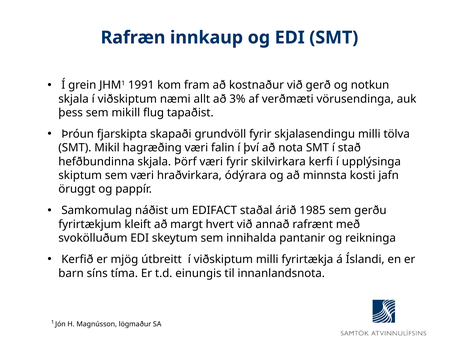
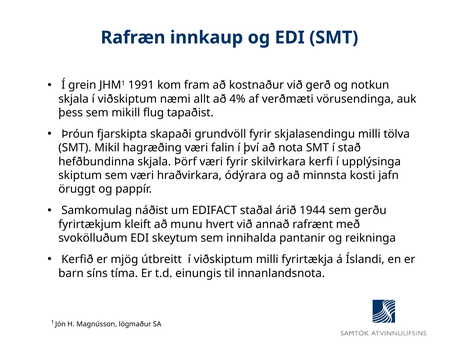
3%: 3% -> 4% (237, 99)
1985: 1985 -> 1944 (312, 211)
margt: margt -> munu (186, 224)
